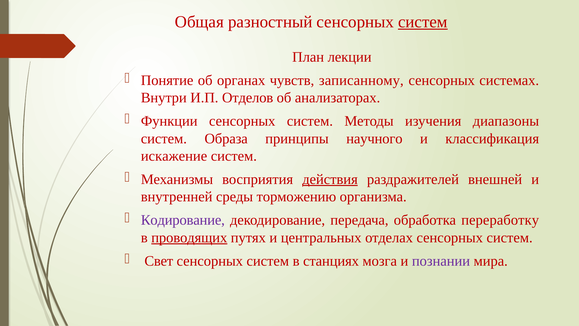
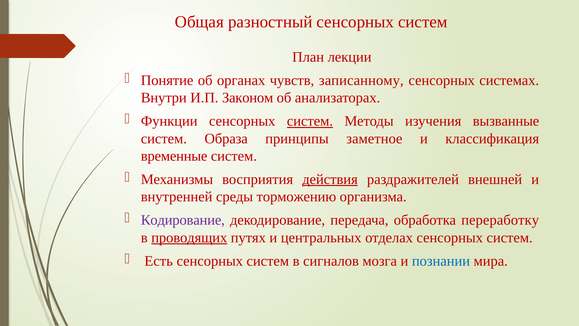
систем underline: present -> none (423, 22)
Отделов: Отделов -> Законом (248, 98)
систем underline: none -> present (310, 121)
диапазоны: диапазоны -> вызванные (506, 121)
научного: научного -> заметное (374, 138)
искажение: искажение -> временные (174, 156)
Свет: Свет -> Есть (159, 261)
станциях: станциях -> сигналов (331, 261)
познании colour: purple -> blue (441, 261)
